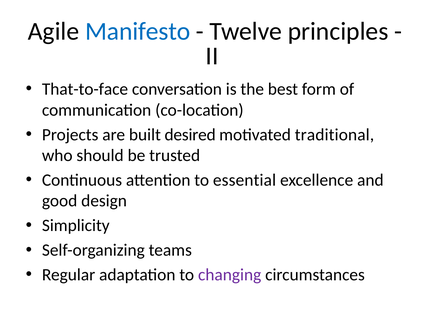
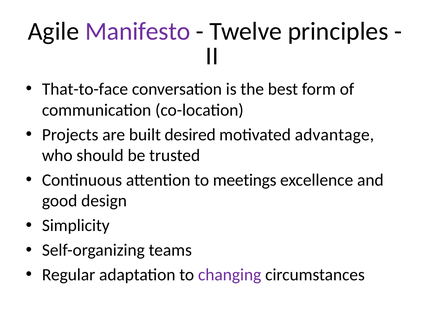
Manifesto colour: blue -> purple (138, 31)
traditional: traditional -> advantage (334, 134)
essential: essential -> meetings (245, 180)
